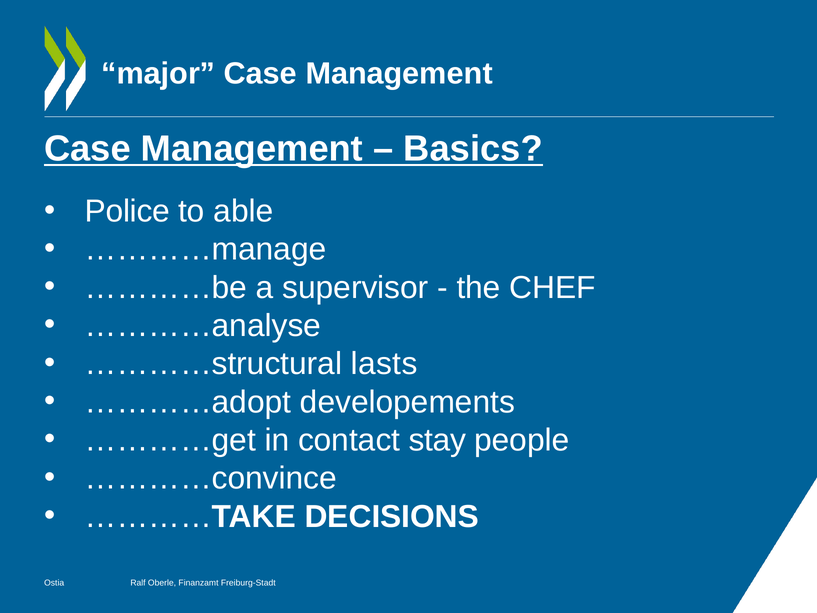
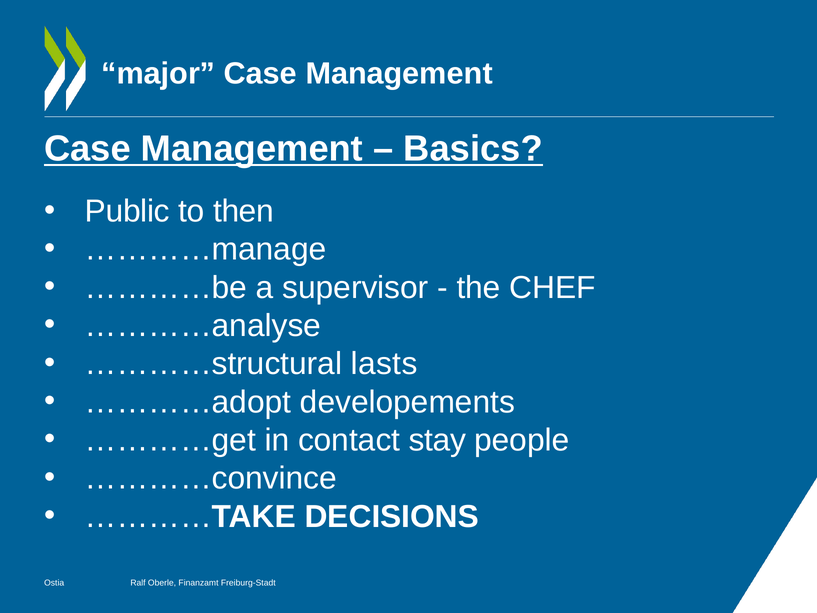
Police: Police -> Public (127, 211)
able: able -> then (244, 211)
